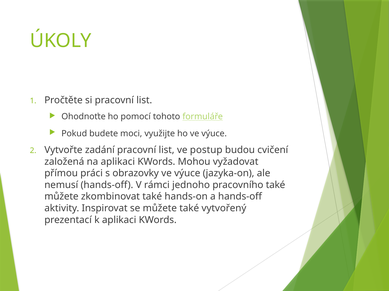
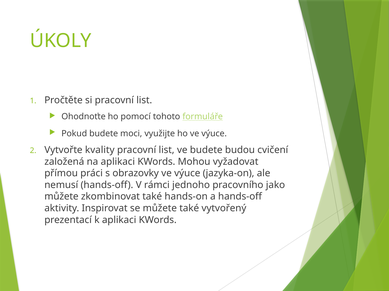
zadání: zadání -> kvality (100, 150)
ve postup: postup -> budete (206, 150)
pracovního také: také -> jako (275, 185)
